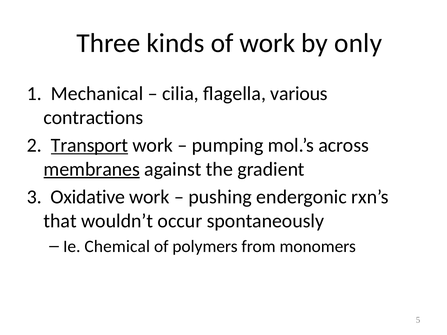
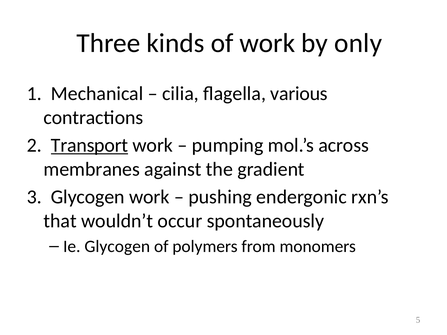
membranes underline: present -> none (92, 169)
3 Oxidative: Oxidative -> Glycogen (88, 197)
Ie Chemical: Chemical -> Glycogen (117, 247)
